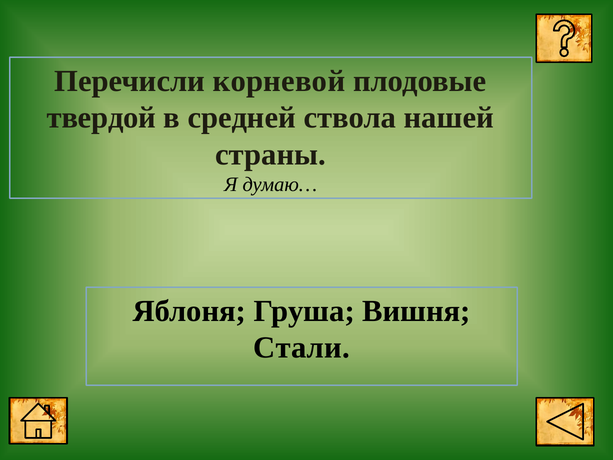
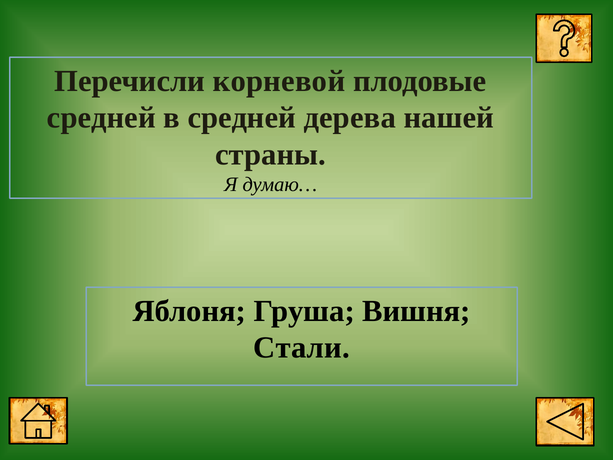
твердой: твердой -> средней (101, 118)
ствола: ствола -> дерева (350, 118)
